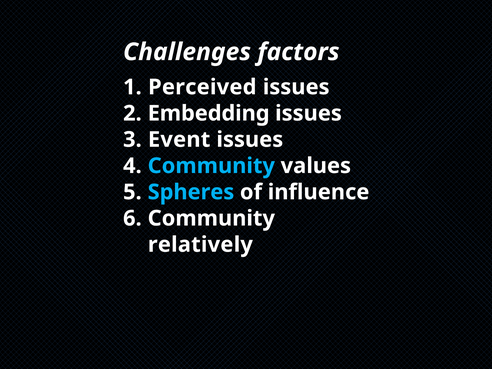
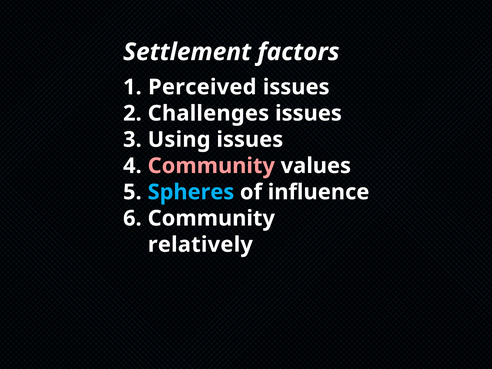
Challenges: Challenges -> Settlement (187, 52)
Embedding: Embedding -> Challenges (208, 113)
Event: Event -> Using (179, 140)
Community colour: light blue -> pink (211, 166)
